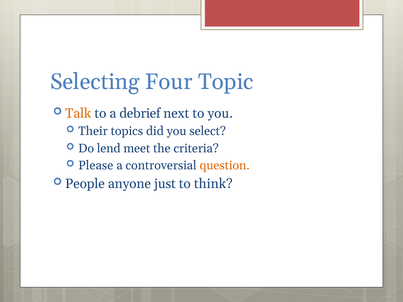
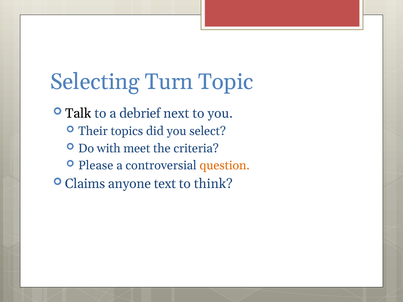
Four: Four -> Turn (169, 82)
Talk colour: orange -> black (78, 113)
lend: lend -> with (109, 148)
People: People -> Claims (85, 184)
just: just -> text (165, 184)
